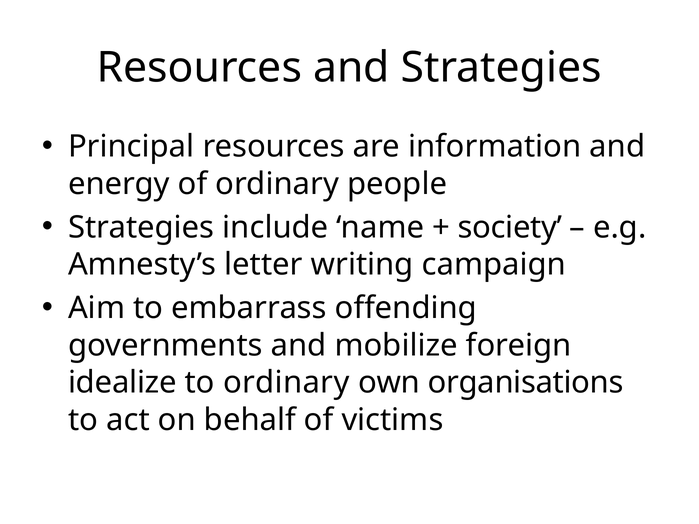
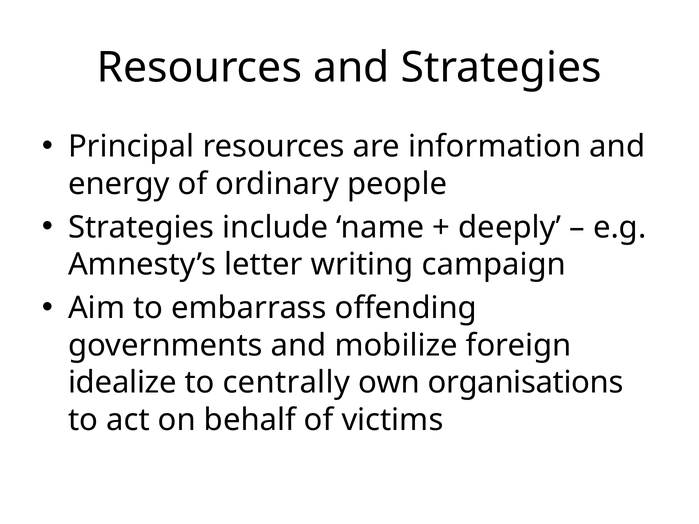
society: society -> deeply (510, 227)
to ordinary: ordinary -> centrally (286, 383)
